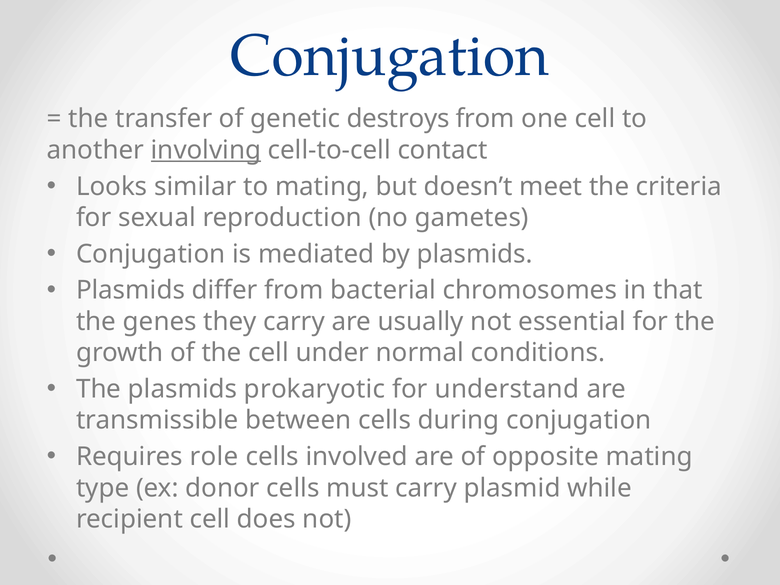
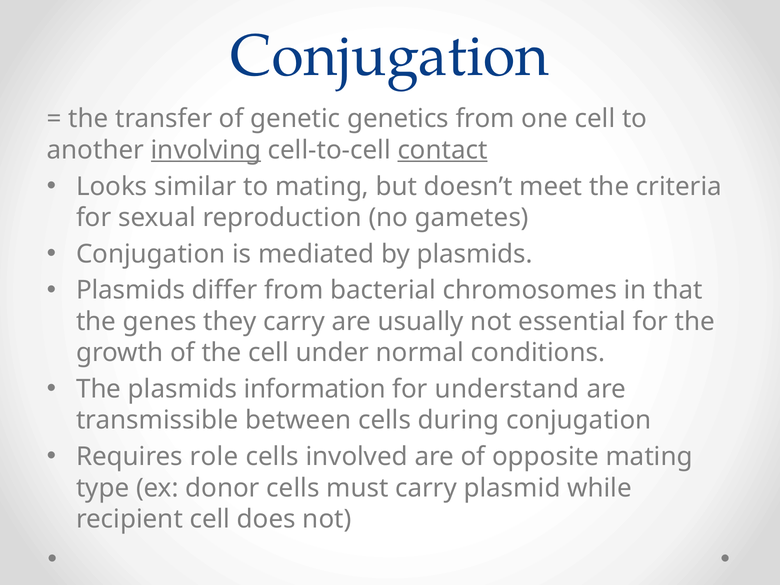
destroys: destroys -> genetics (398, 119)
contact underline: none -> present (443, 150)
prokaryotic: prokaryotic -> information (315, 389)
